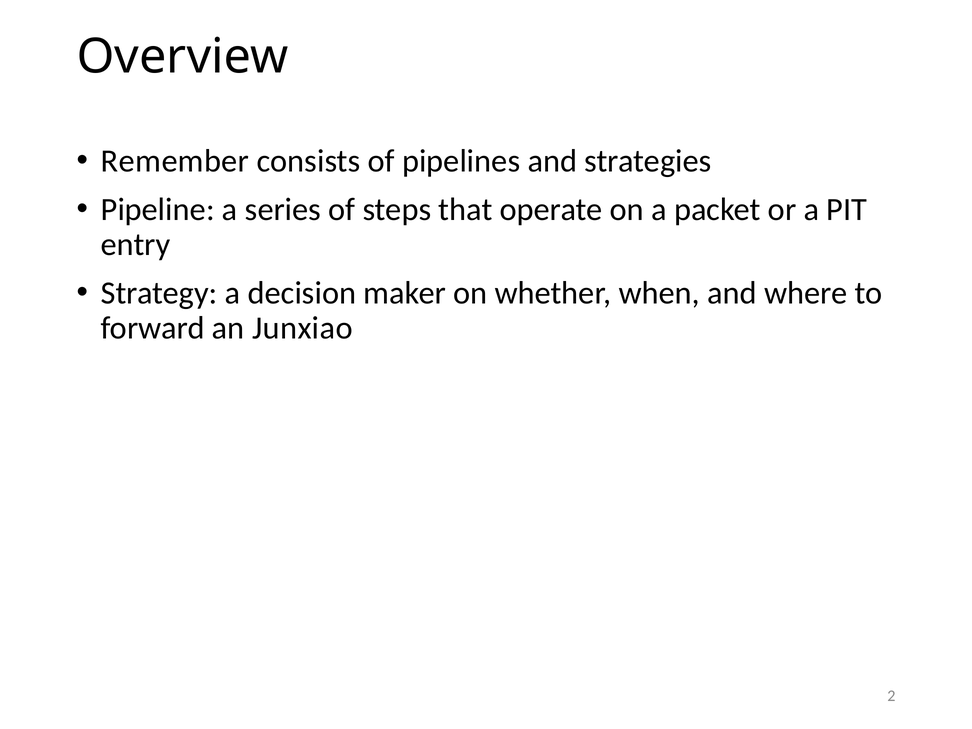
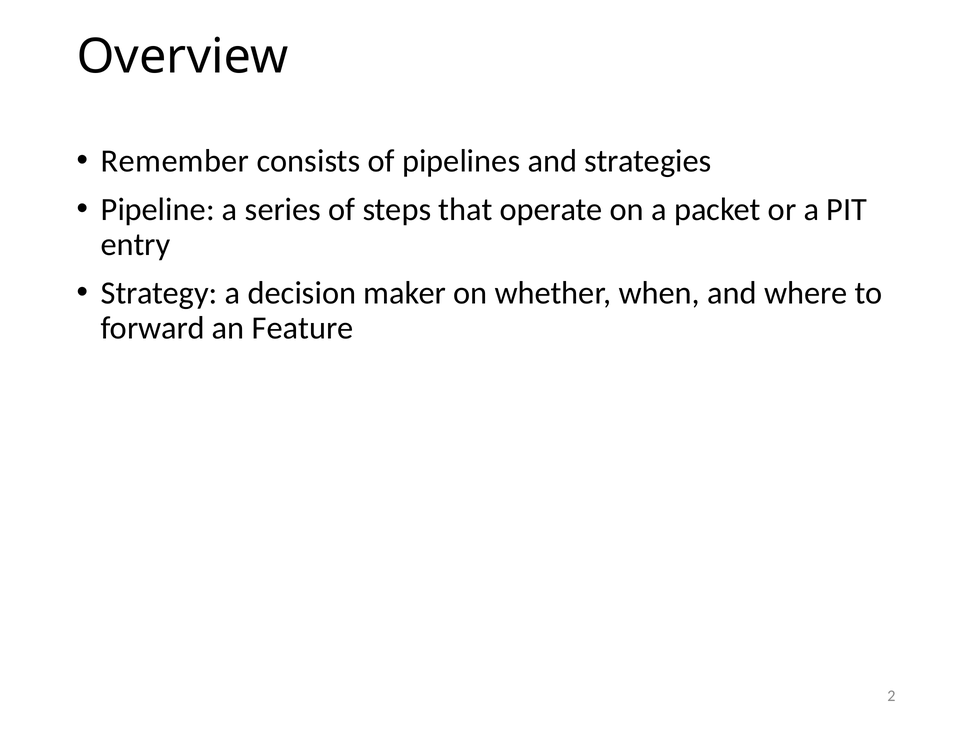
Junxiao: Junxiao -> Feature (303, 328)
